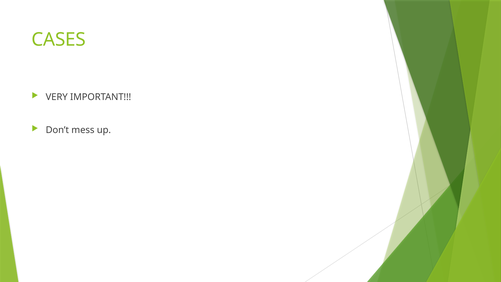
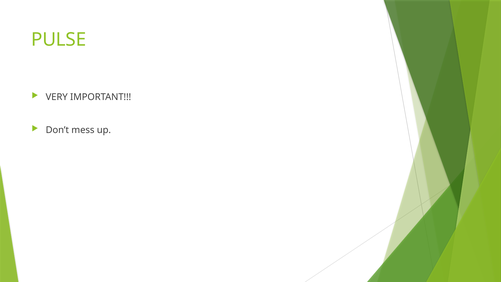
CASES: CASES -> PULSE (59, 40)
